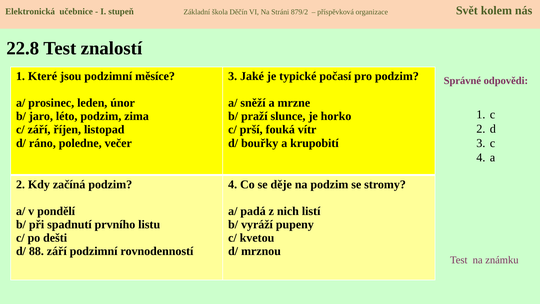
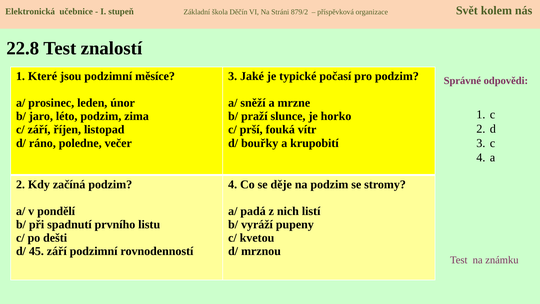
88: 88 -> 45 (36, 251)
